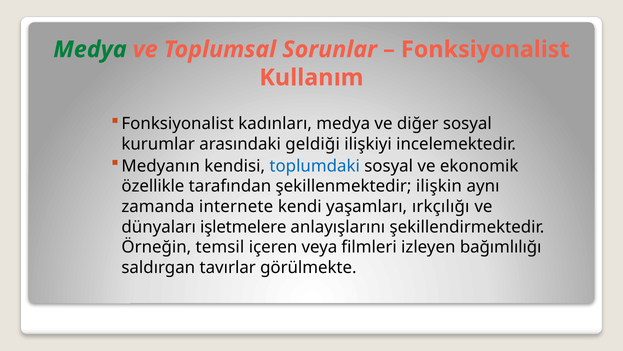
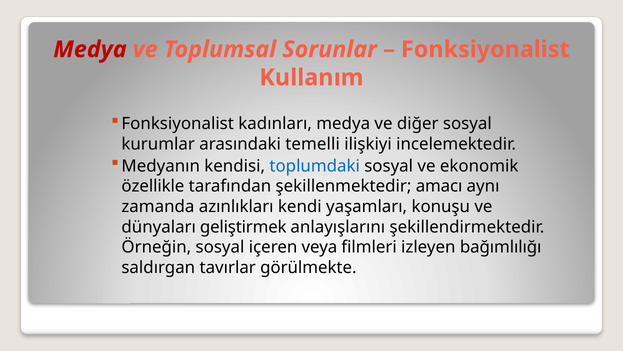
Medya colour: green -> red (90, 49)
geldiği: geldiği -> temelli (313, 144)
ilişkin: ilişkin -> amacı (439, 186)
internete: internete -> azınlıkları (236, 206)
ırkçılığı: ırkçılığı -> konuşu (441, 206)
işletmelere: işletmelere -> geliştirmek (243, 227)
Örneğin temsil: temsil -> sosyal (220, 247)
